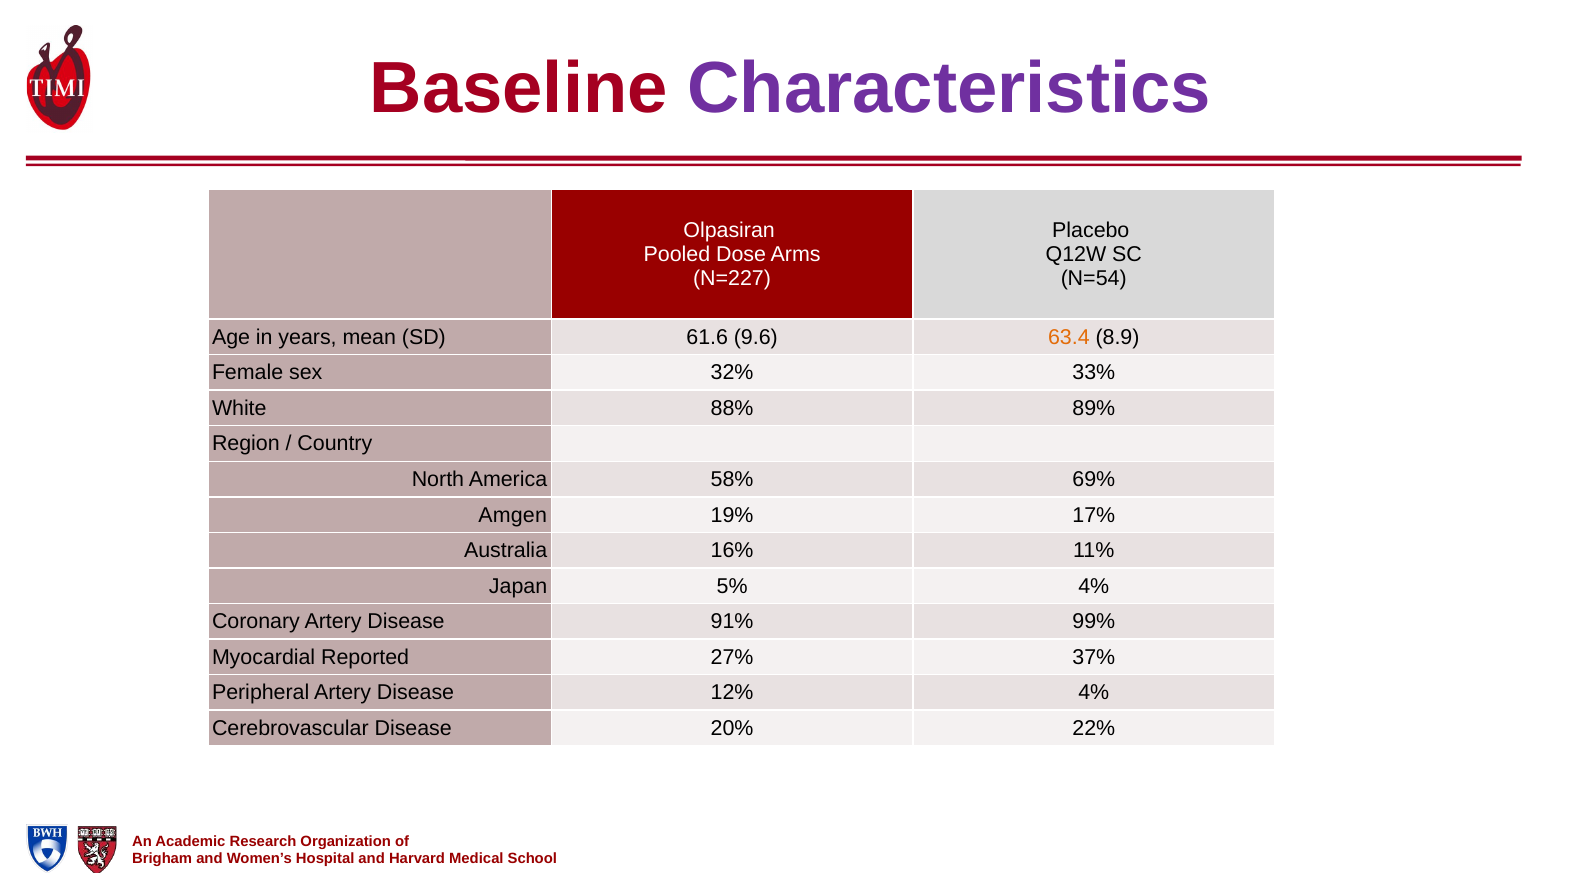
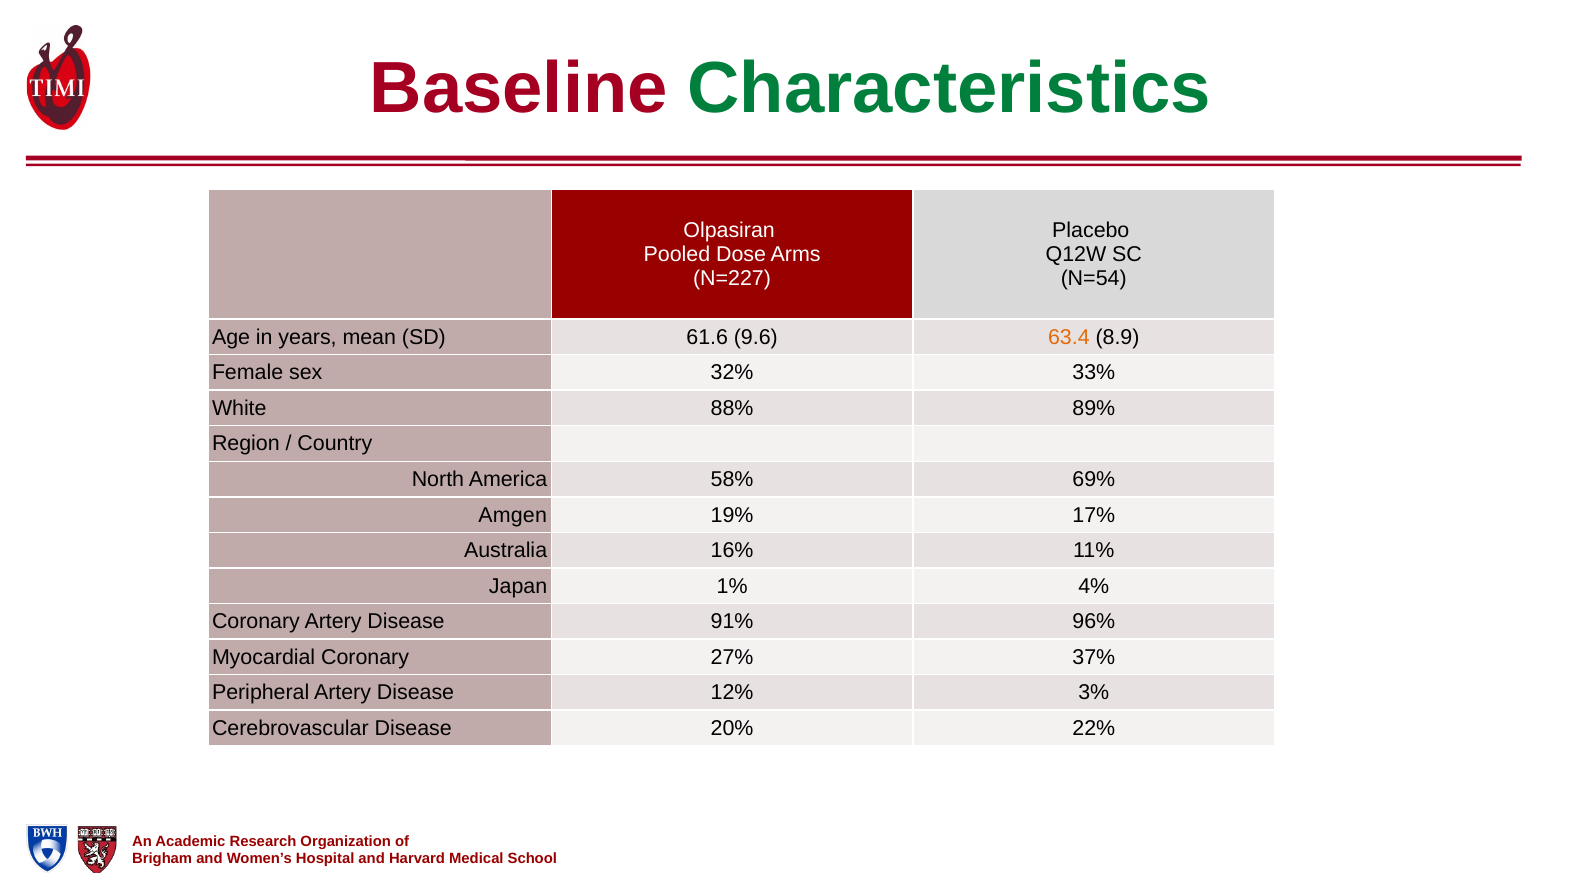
Characteristics colour: purple -> green (949, 89)
5%: 5% -> 1% (732, 586)
99%: 99% -> 96% (1094, 622)
Myocardial Reported: Reported -> Coronary (365, 657)
12% 4%: 4% -> 3% (1094, 693)
